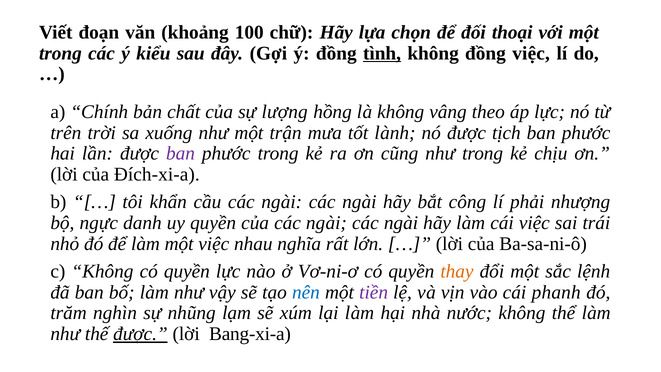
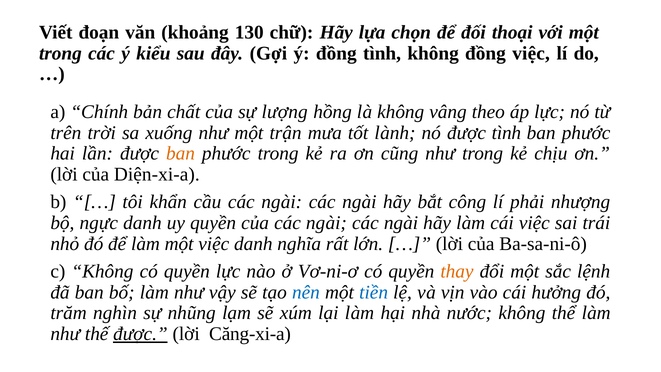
100: 100 -> 130 (249, 32)
tình underline: present -> none (382, 53)
được tịch: tịch -> tình (506, 133)
ban colour: purple -> orange (180, 153)
Đích-xi-a: Đích-xi-a -> Diện-xi-a (157, 174)
việc nhau: nhau -> danh (253, 244)
tiền colour: purple -> blue (374, 292)
phanh: phanh -> hưởng (556, 292)
Bang-xi-a: Bang-xi-a -> Căng-xi-a (250, 334)
